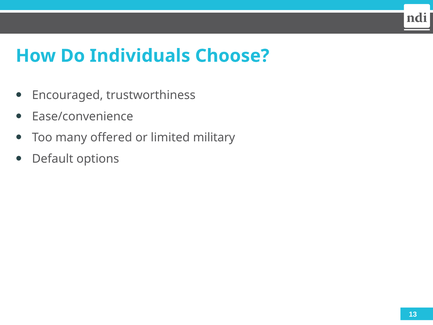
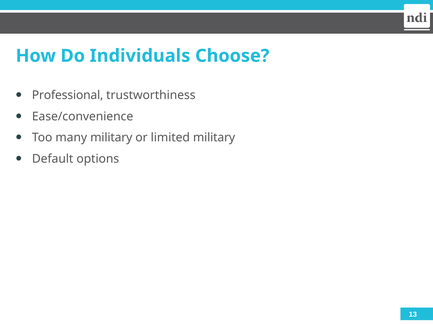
Encouraged: Encouraged -> Professional (68, 95)
many offered: offered -> military (111, 137)
